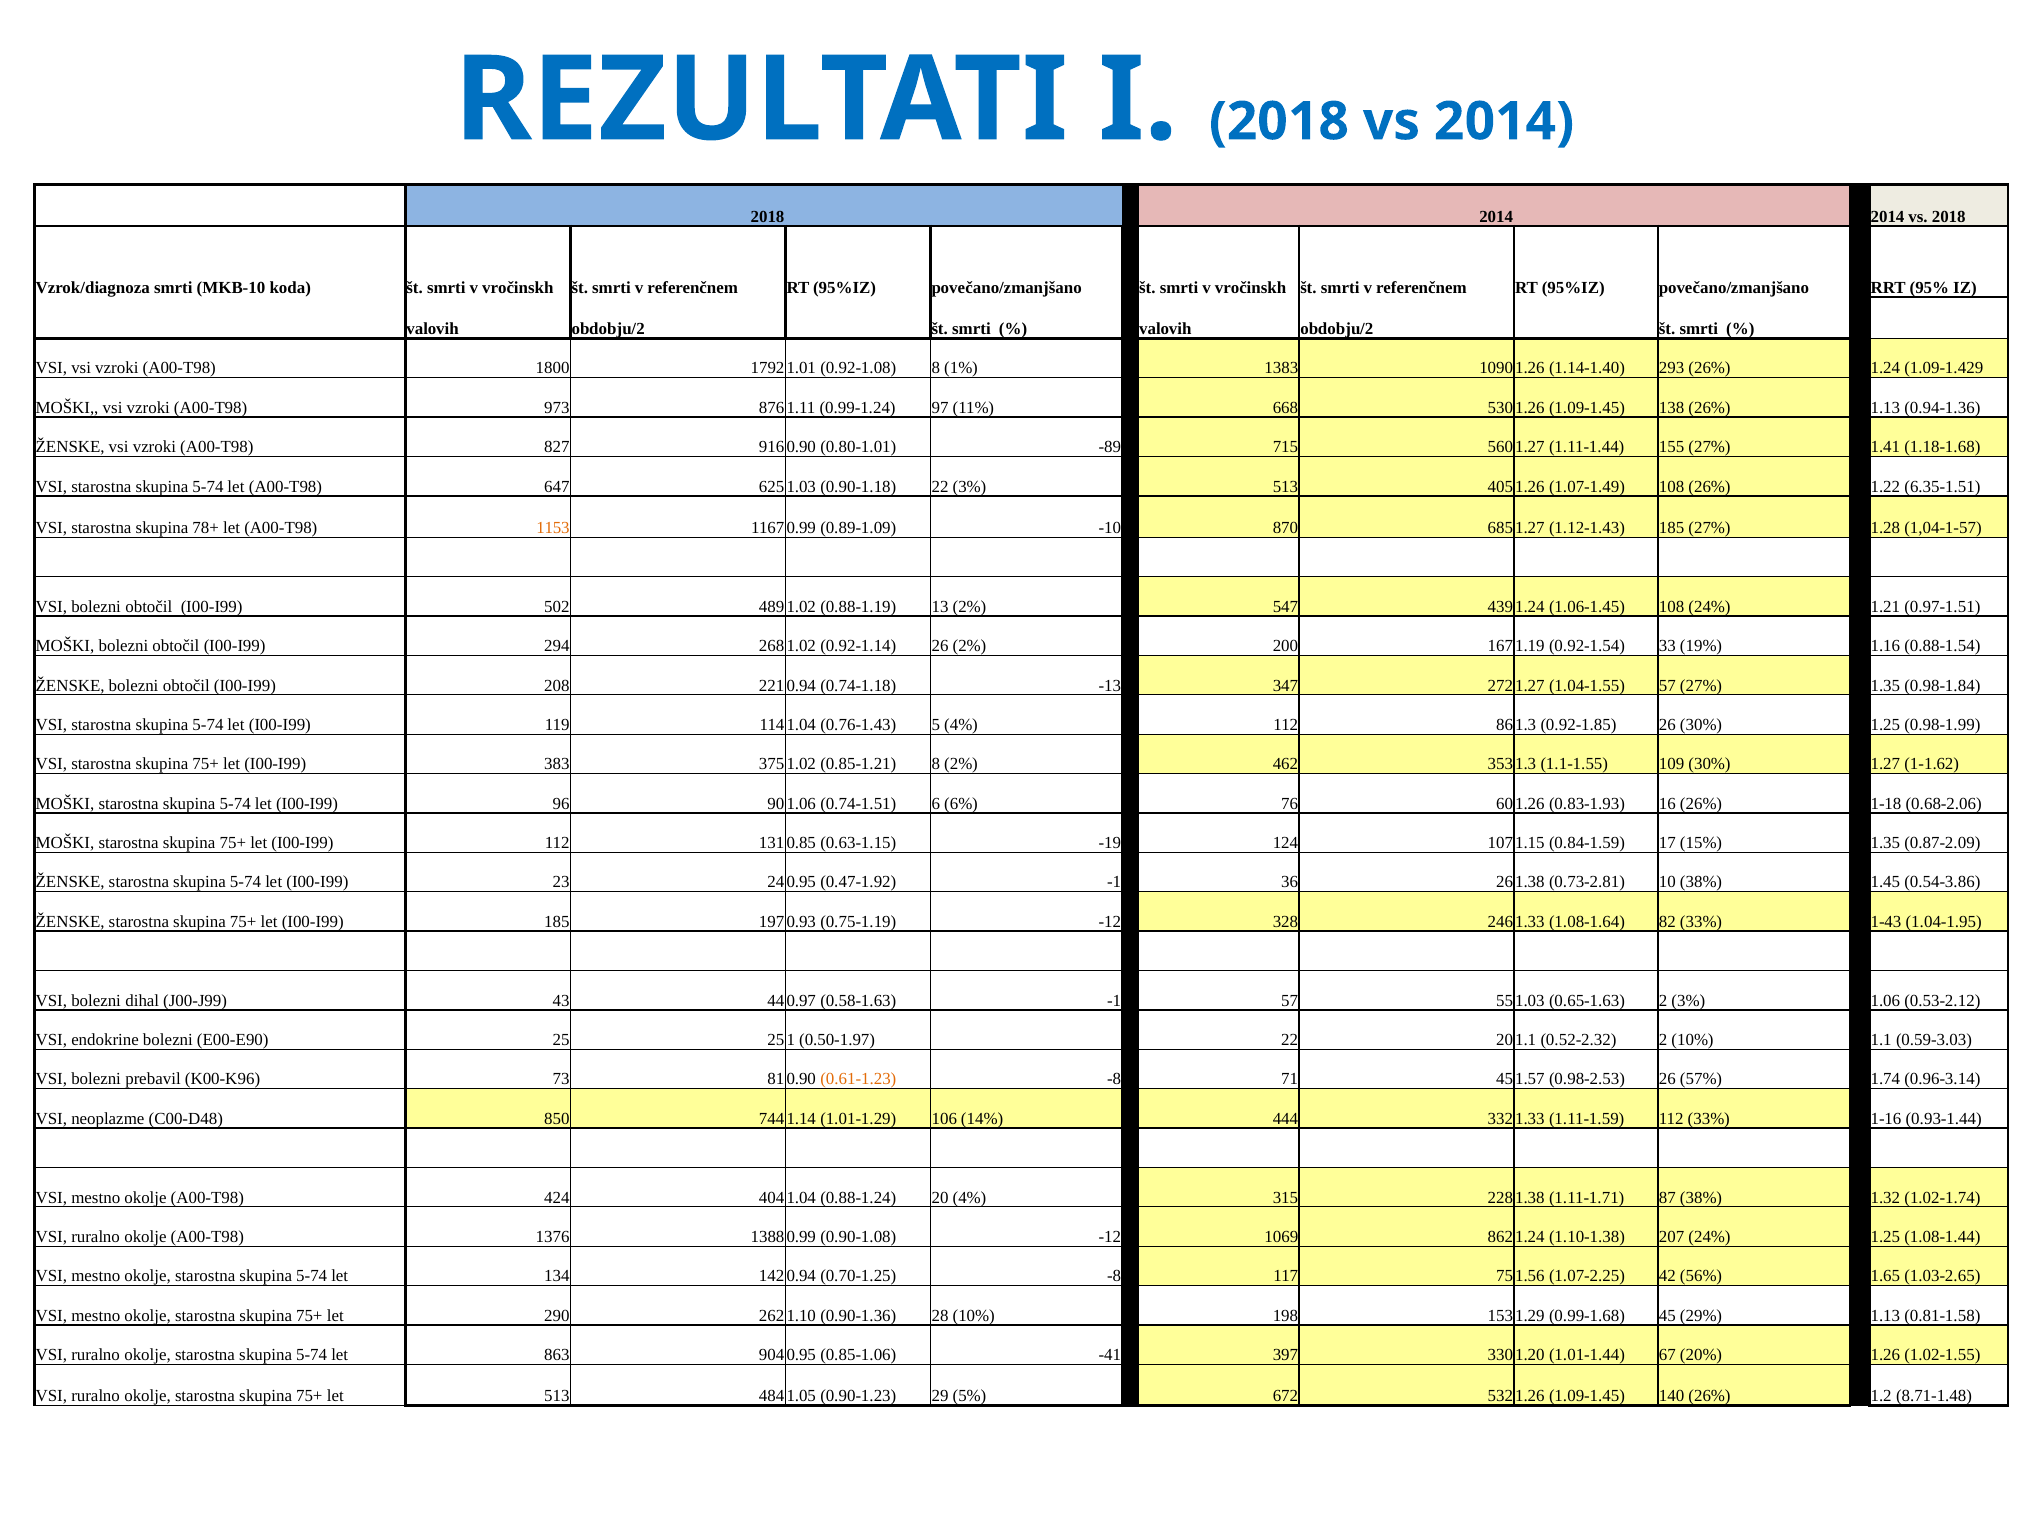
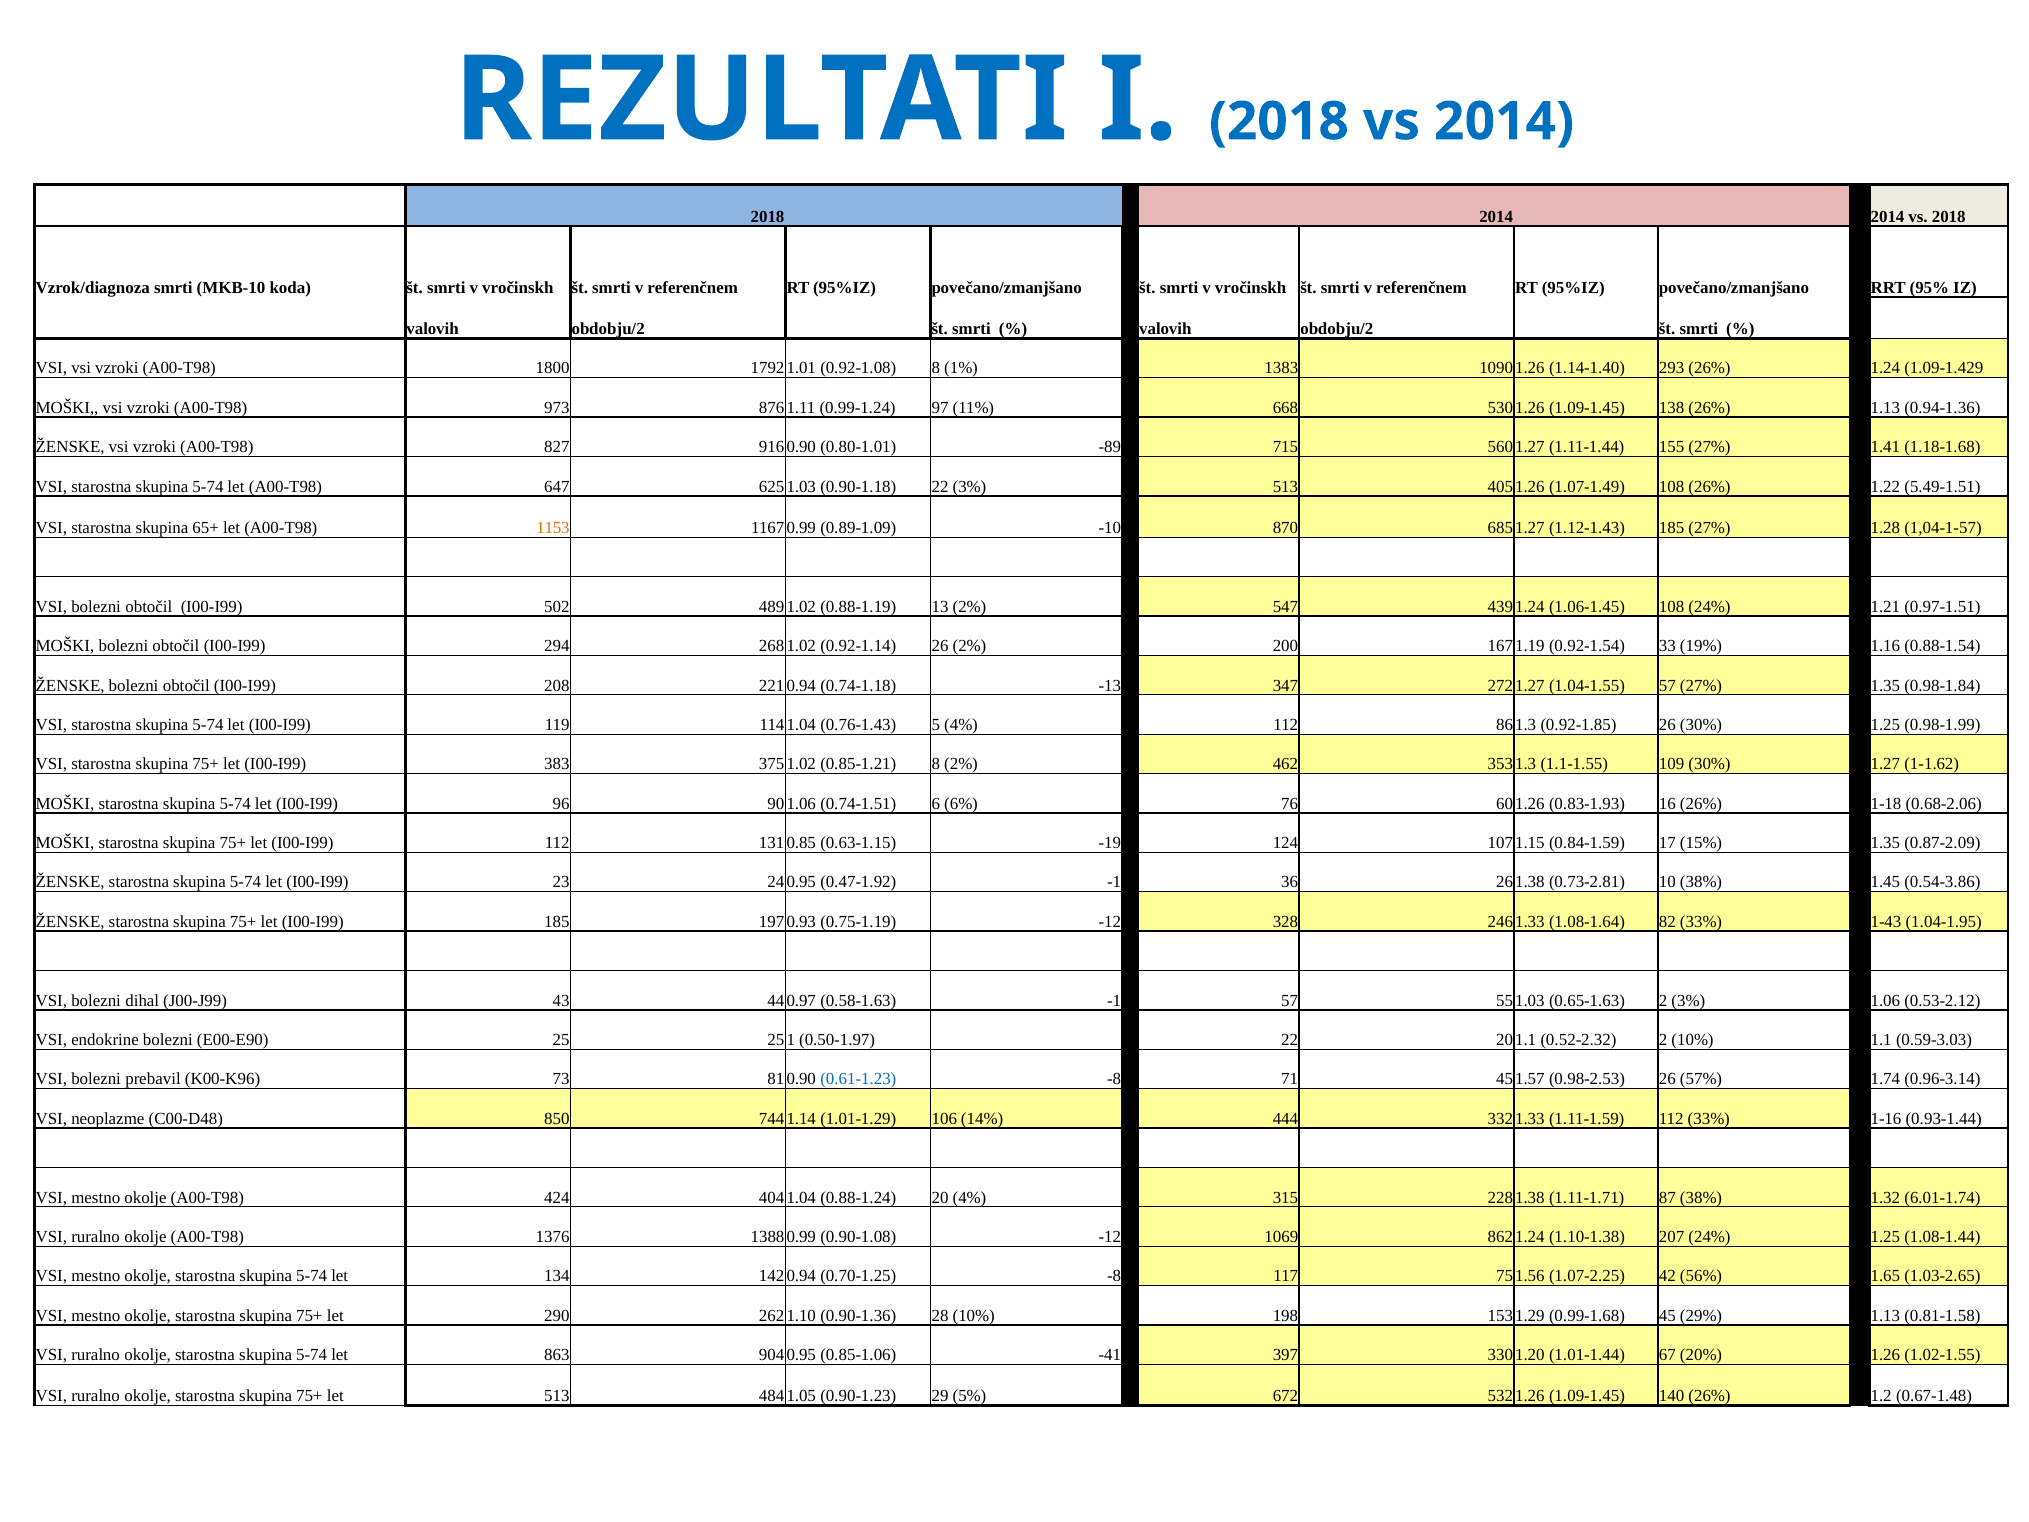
6.35-1.51: 6.35-1.51 -> 5.49-1.51 (1942, 486)
78+: 78+ -> 65+ (206, 528)
0.61-1.23 colour: orange -> blue (858, 1079)
1.02-1.74: 1.02-1.74 -> 6.01-1.74 (1942, 1197)
8.71-1.48: 8.71-1.48 -> 0.67-1.48 (1934, 1396)
